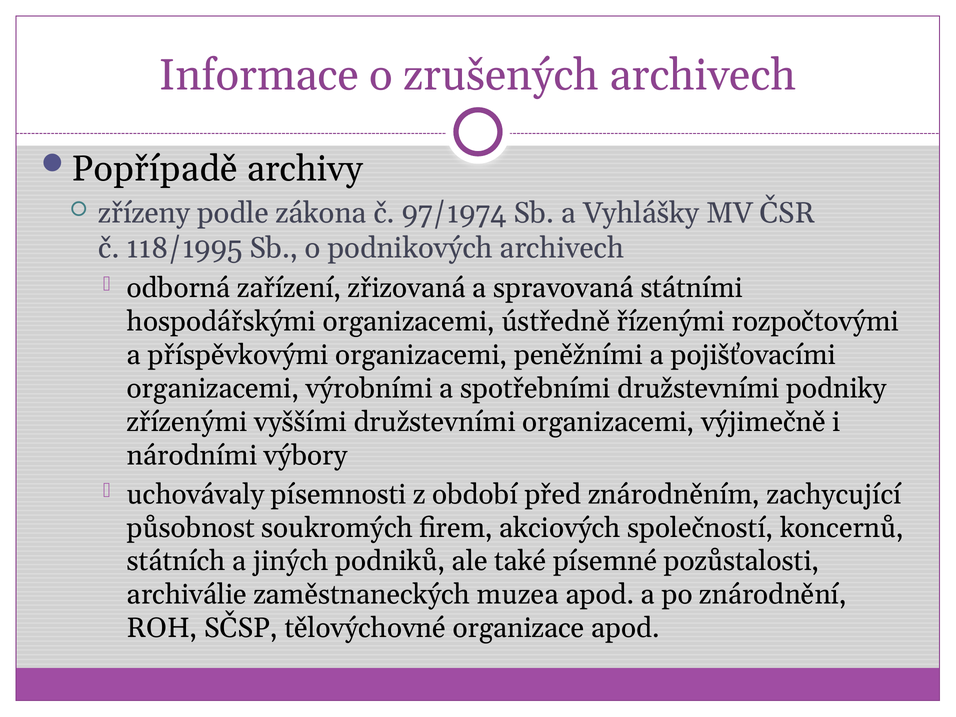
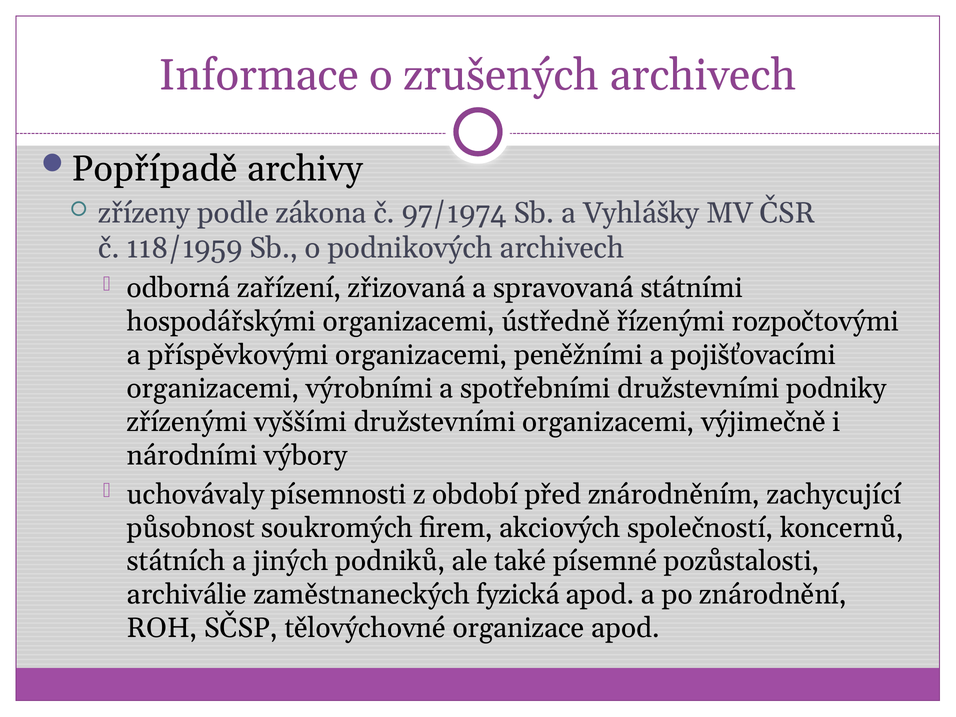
118/1995: 118/1995 -> 118/1959 (184, 248)
muzea: muzea -> fyzická (518, 595)
